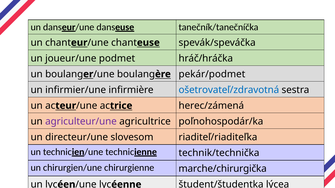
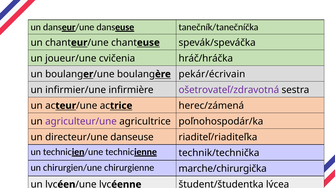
podmet: podmet -> cvičenia (117, 58)
pekár/podmet: pekár/podmet -> pekár/écrivain (212, 74)
ošetrovateľ/zdravotná colour: blue -> purple (229, 90)
directeur/une slovesom: slovesom -> danseuse (132, 137)
